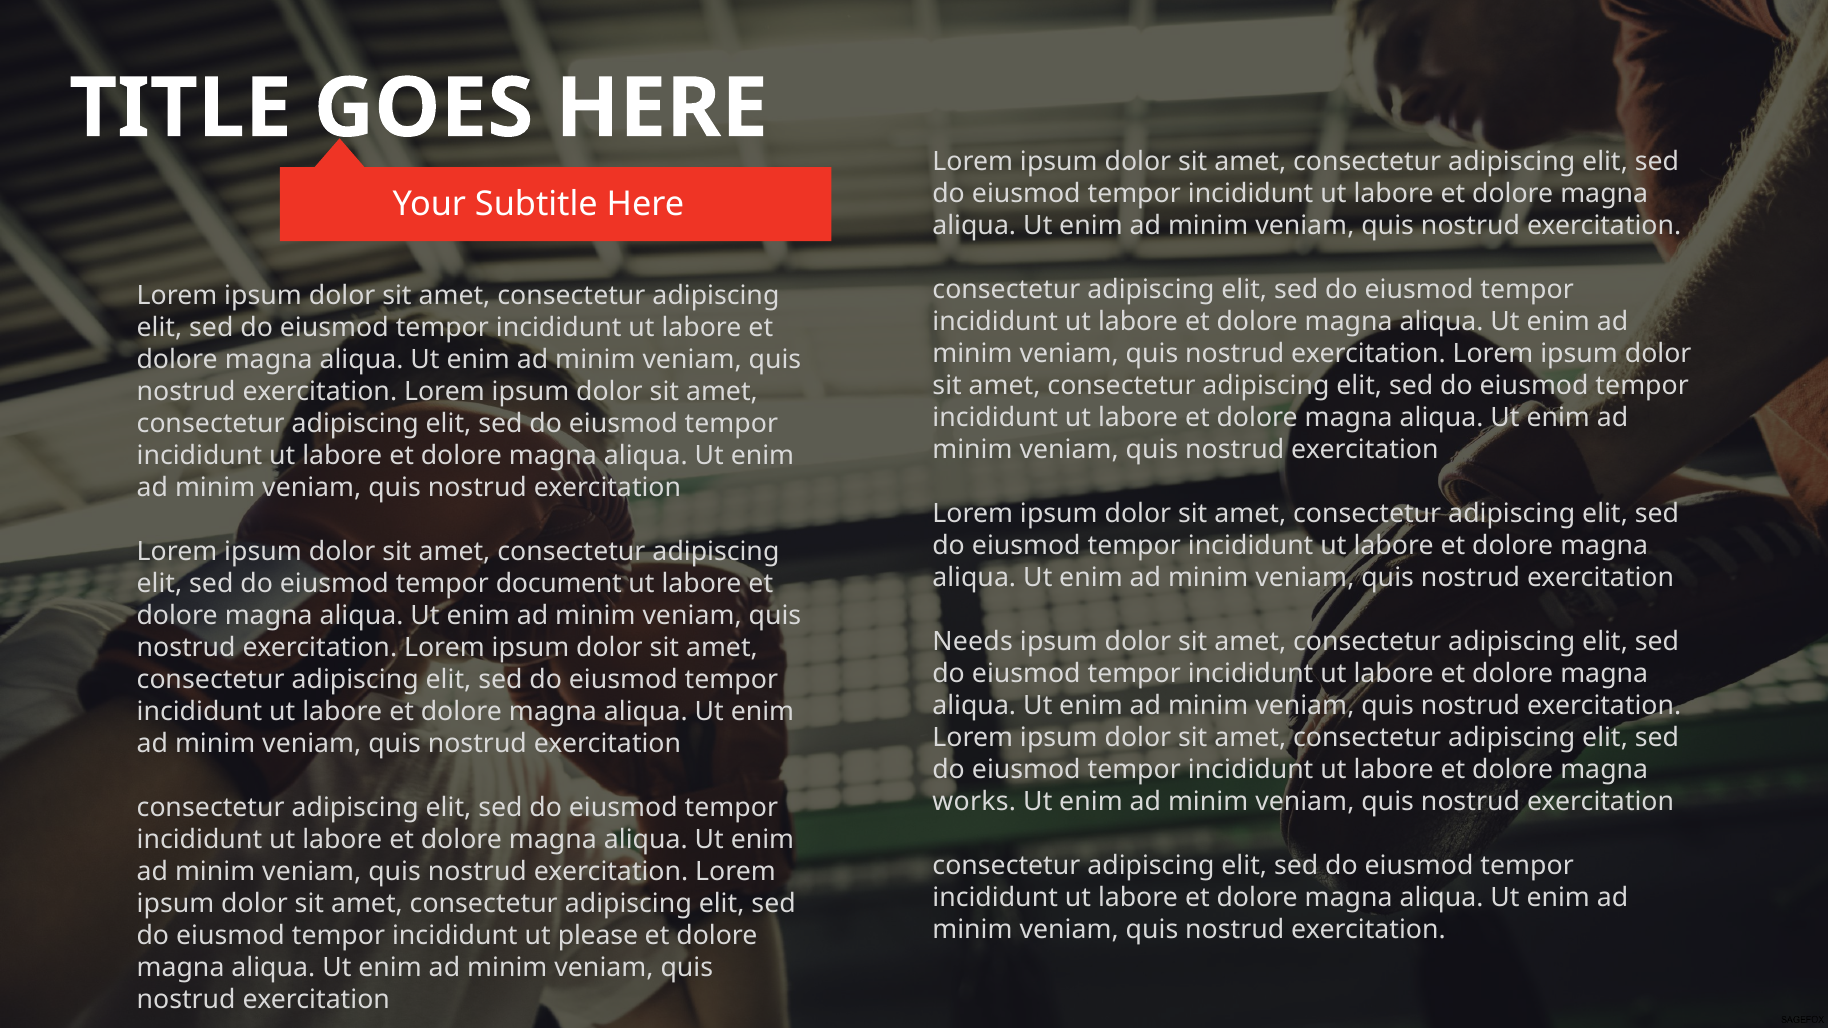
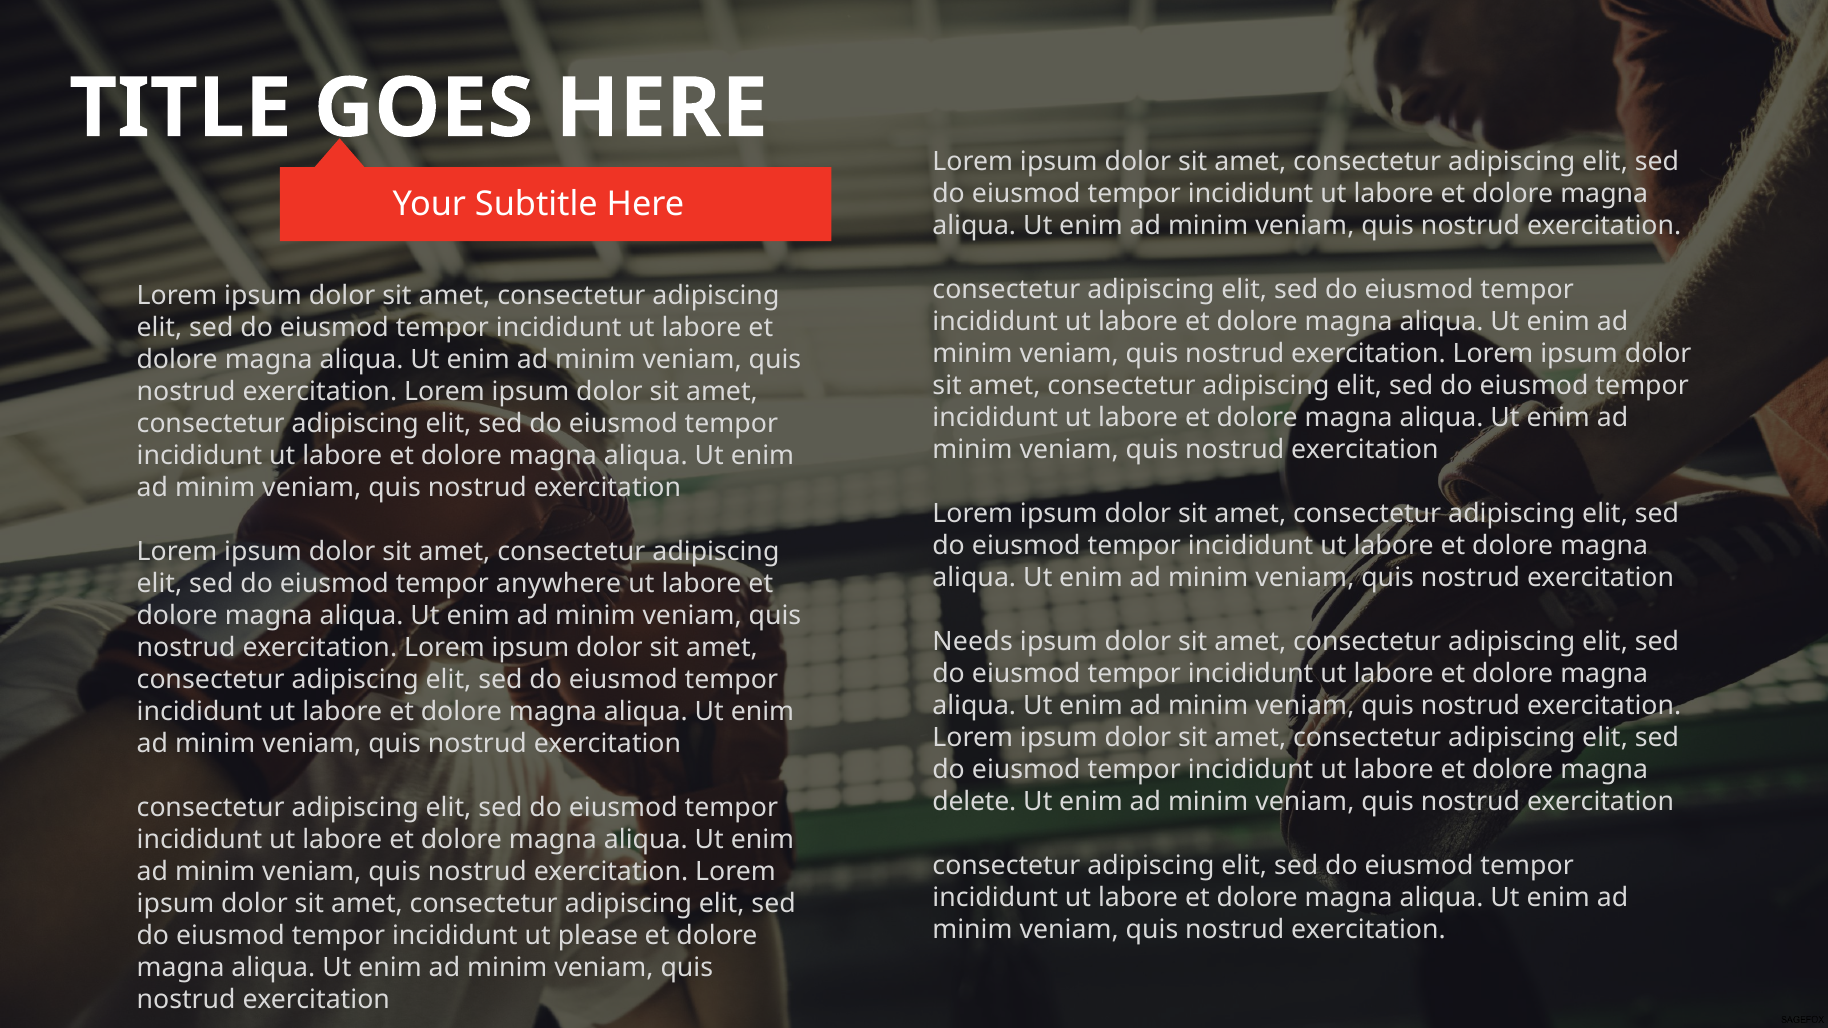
document: document -> anywhere (559, 584)
works: works -> delete (974, 802)
